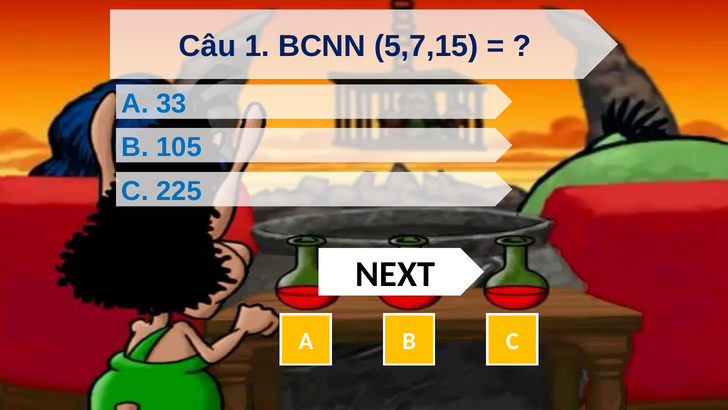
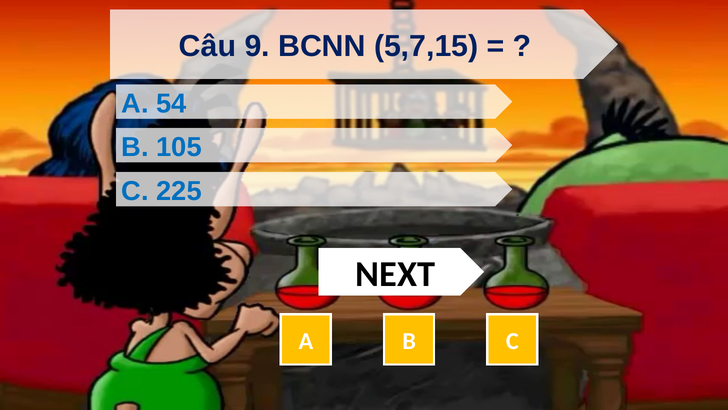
1: 1 -> 9 (257, 46)
33: 33 -> 54 (171, 103)
